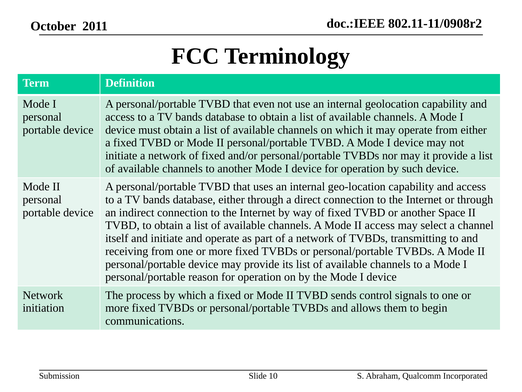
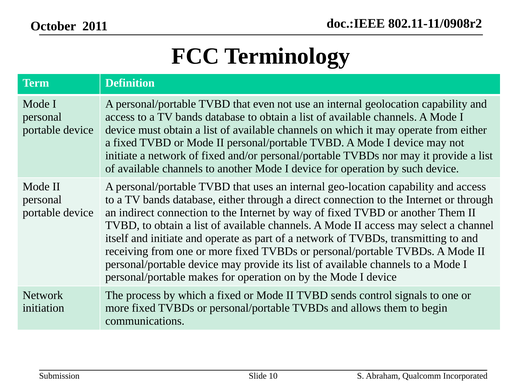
another Space: Space -> Them (452, 212)
reason: reason -> makes (203, 277)
